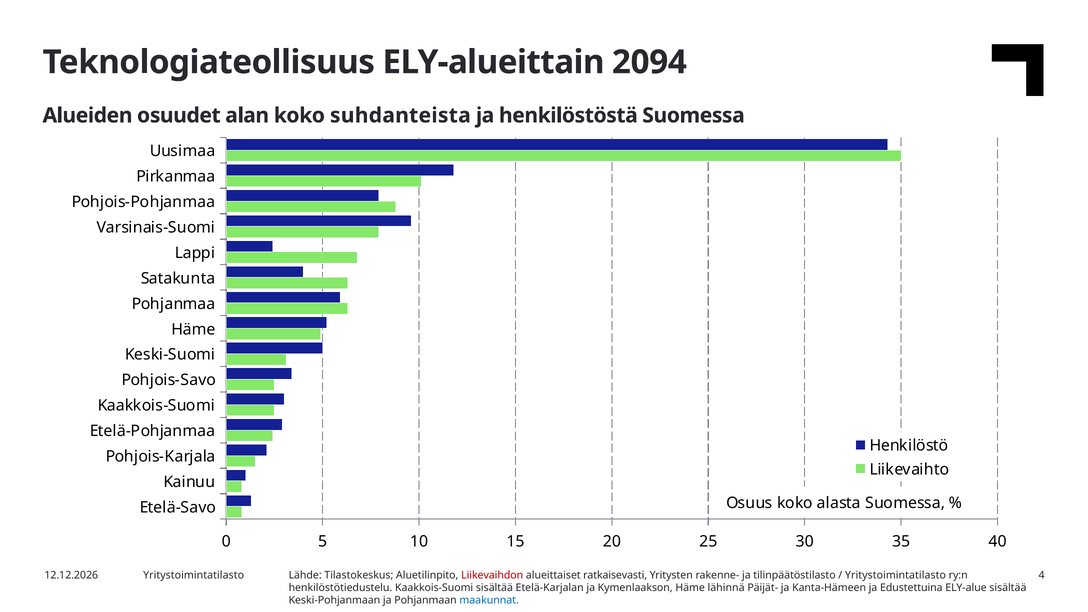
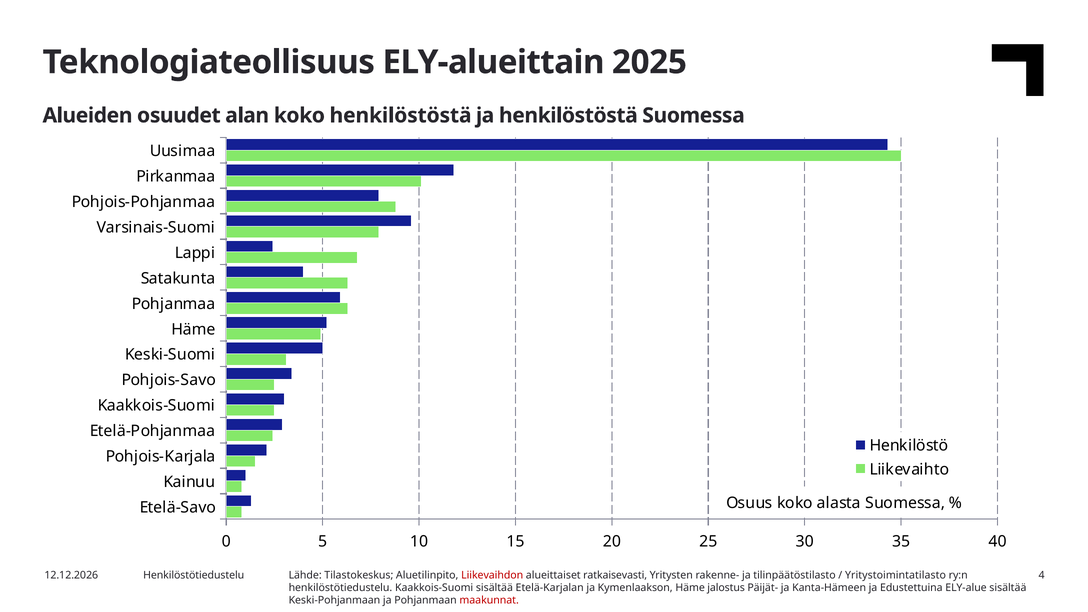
2094: 2094 -> 2025 (649, 62)
koko suhdanteista: suhdanteista -> henkilöstöstä (401, 115)
Yritystoimintatilasto: Yritystoimintatilasto -> Henkilöstötiedustelu (194, 575)
lähinnä: lähinnä -> jalostus (726, 588)
maakunnat colour: blue -> red (489, 600)
